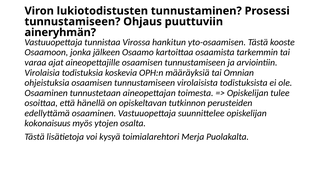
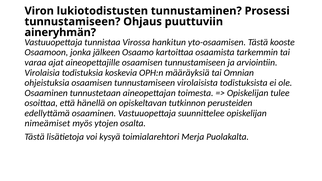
kokonaisuus: kokonaisuus -> nimeämiset (47, 123)
